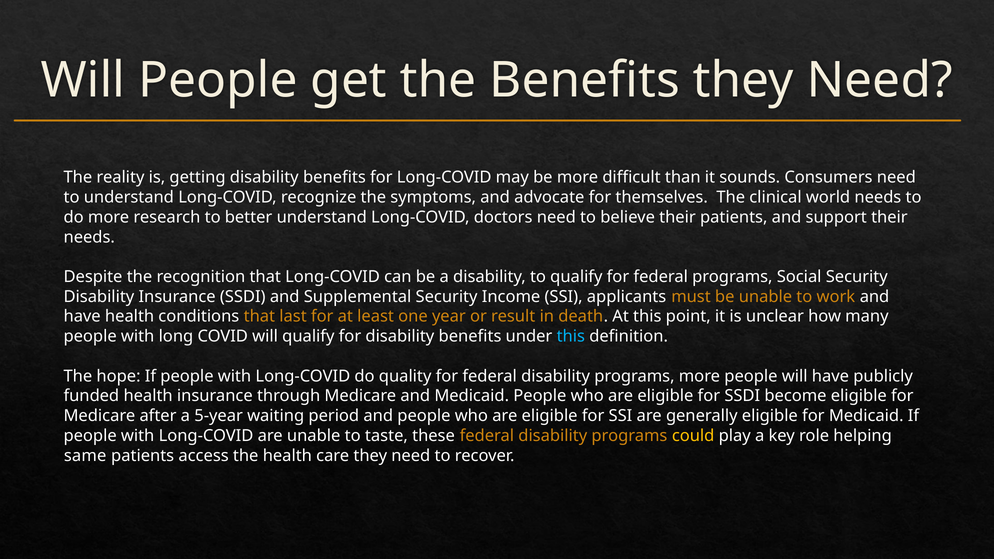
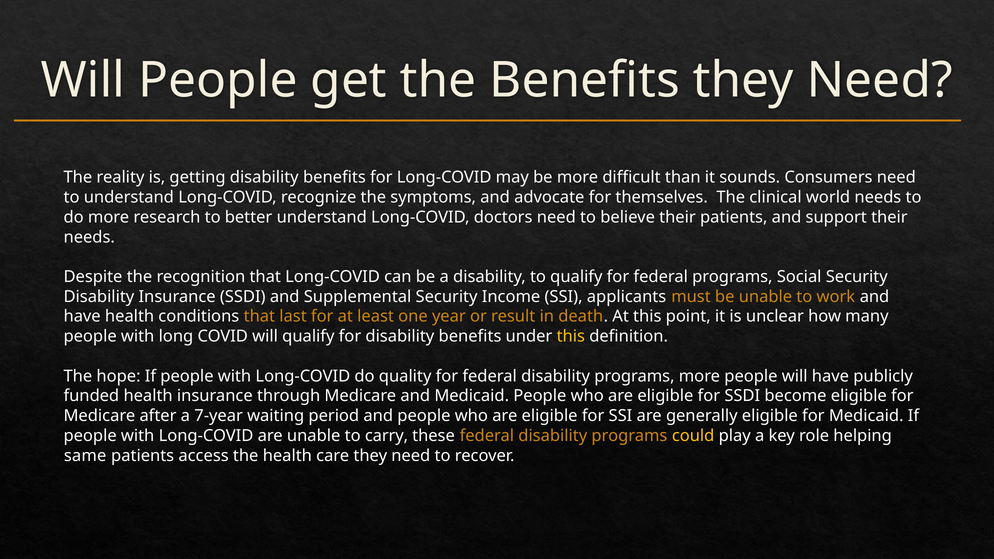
this colour: light blue -> yellow (571, 336)
5-year: 5-year -> 7-year (219, 416)
taste: taste -> carry (386, 436)
